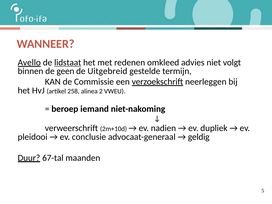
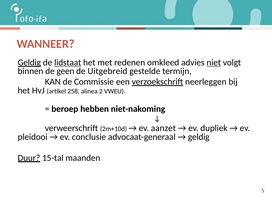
Avello: Avello -> Geldig (29, 62)
niet underline: none -> present (214, 62)
iemand: iemand -> hebben (95, 109)
nadien: nadien -> aanzet (163, 128)
67-tal: 67-tal -> 15-tal (53, 158)
